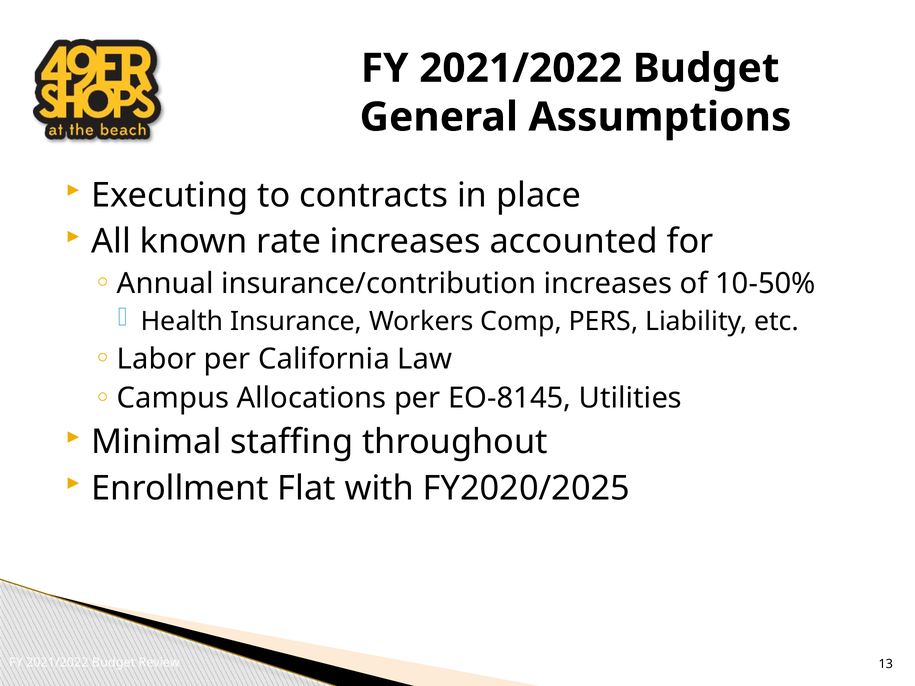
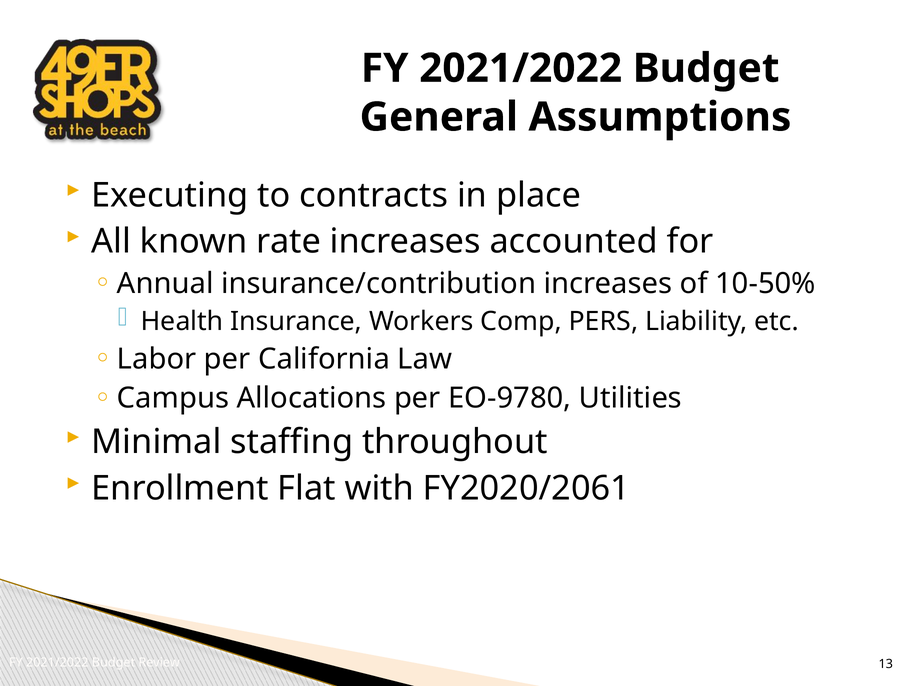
EO-8145: EO-8145 -> EO-9780 (510, 399)
FY2020/2025: FY2020/2025 -> FY2020/2061 (526, 488)
